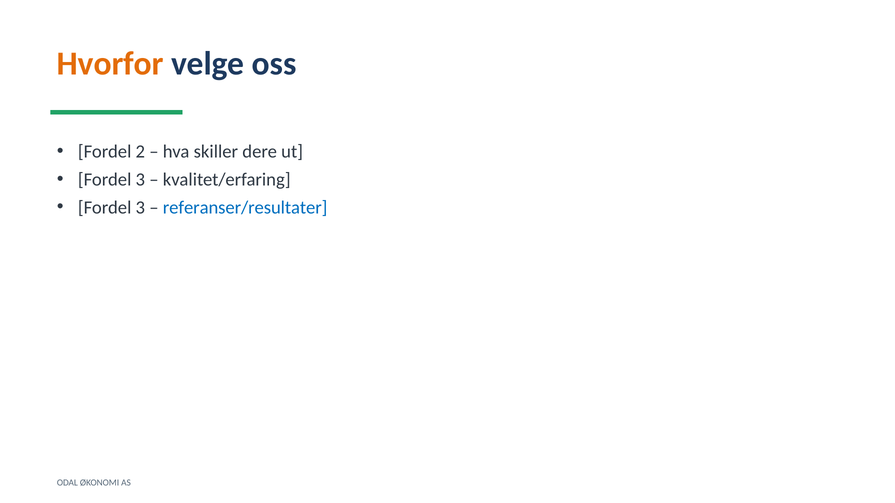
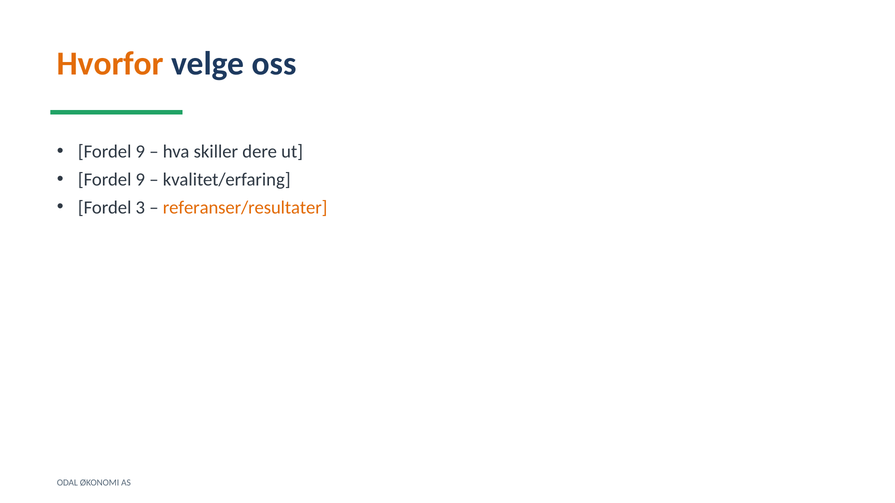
2: 2 -> 9 (140, 152)
3: 3 -> 9 (140, 180)
referanser/resultater colour: blue -> orange (245, 208)
